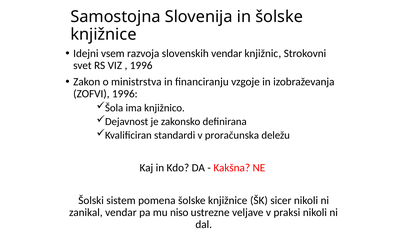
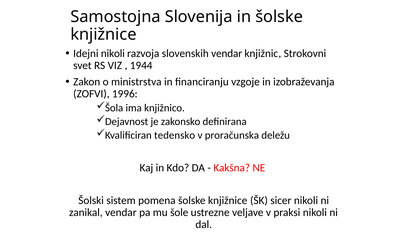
Idejni vsem: vsem -> nikoli (113, 53)
1996: 1996 -> 1944 (141, 65)
standardi: standardi -> tedensko (175, 135)
niso: niso -> šole (179, 212)
